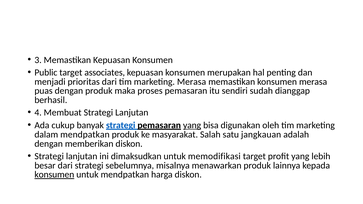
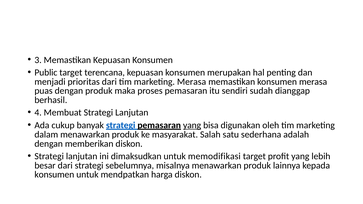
associates: associates -> terencana (105, 73)
dalam mendpatkan: mendpatkan -> menawarkan (85, 135)
jangkauan: jangkauan -> sederhana (261, 135)
konsumen underline: present -> none (54, 175)
